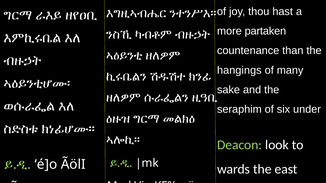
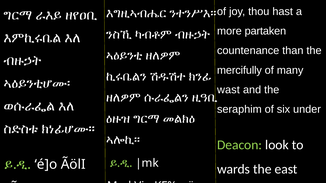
hangings: hangings -> mercifully (239, 70)
sake: sake -> wast (228, 90)
